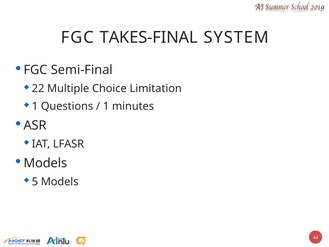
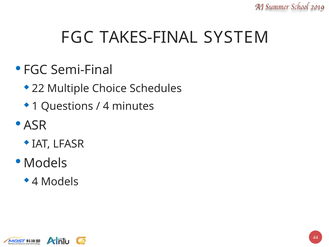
Limitation: Limitation -> Schedules (156, 89)
1: 1 -> 4 (106, 106)
5: 5 -> 4 (35, 182)
